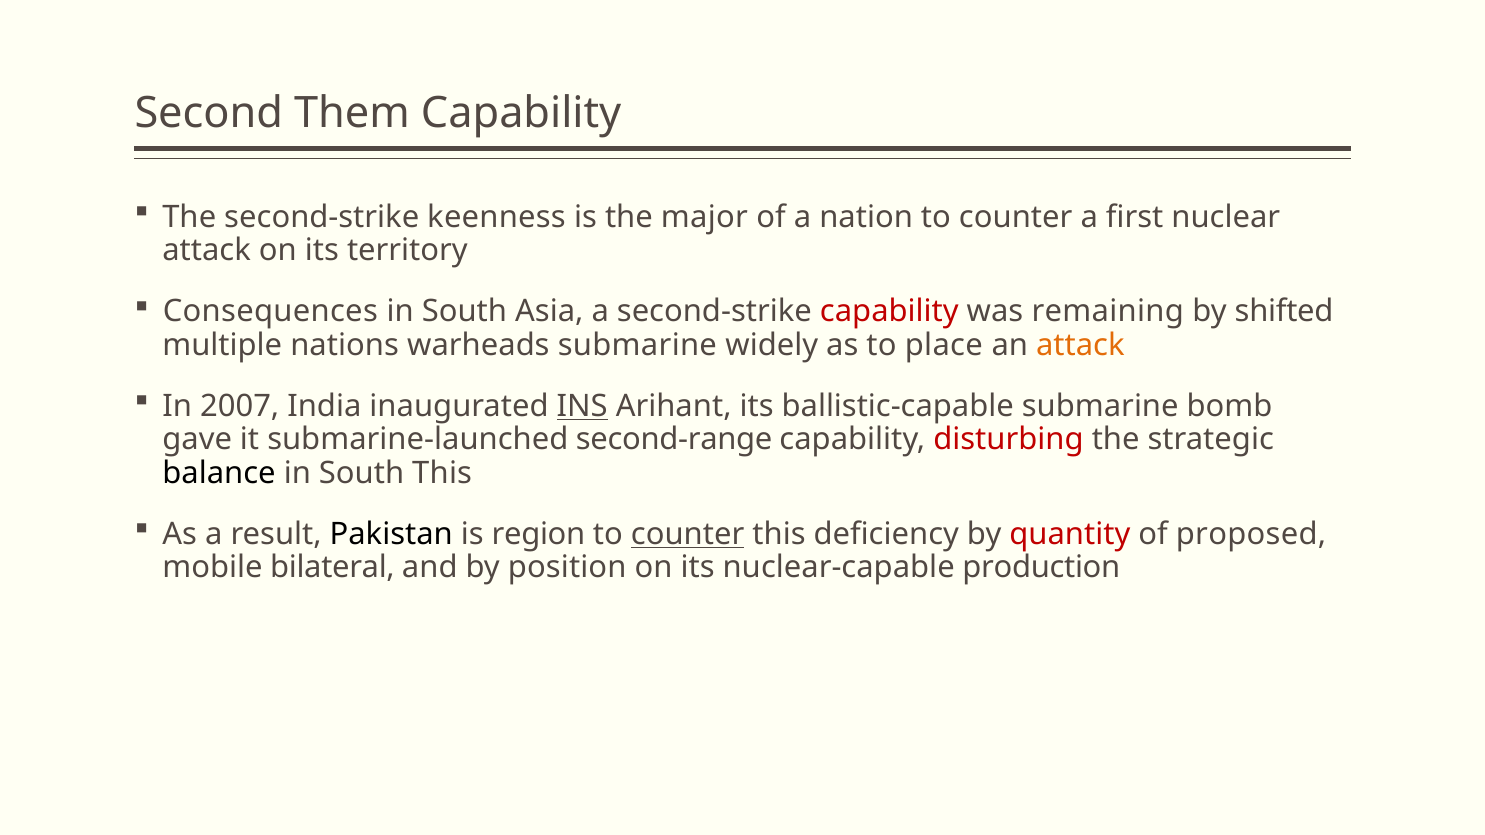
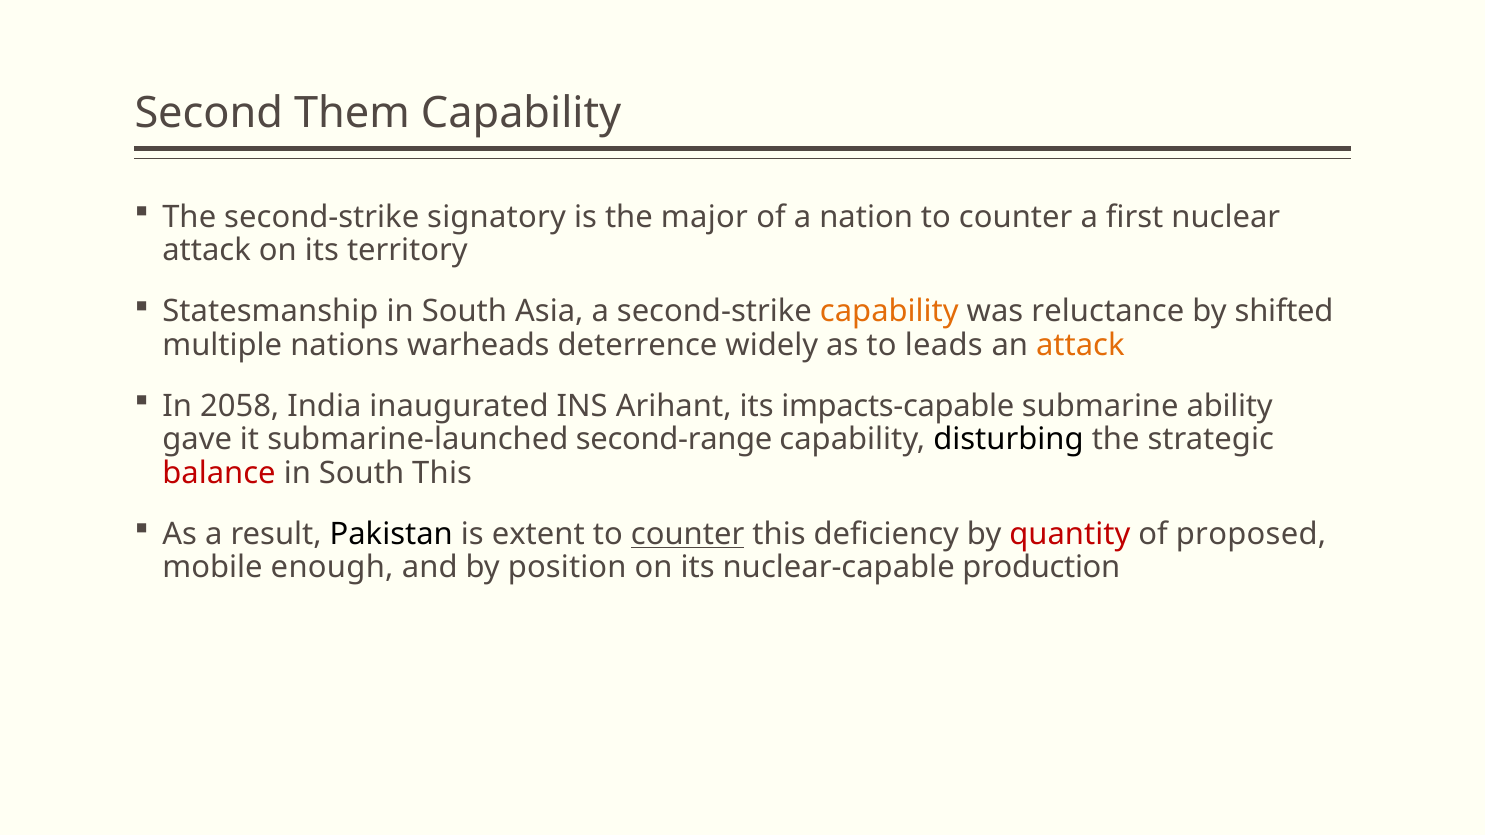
keenness: keenness -> signatory (497, 217)
Consequences: Consequences -> Statesmanship (270, 312)
capability colour: red -> orange (889, 312)
remaining: remaining -> reluctance (1108, 312)
warheads submarine: submarine -> deterrence (638, 345)
place: place -> leads (944, 345)
2007: 2007 -> 2058 (240, 406)
INS underline: present -> none (582, 406)
ballistic-capable: ballistic-capable -> impacts-capable (898, 406)
bomb: bomb -> ability (1230, 406)
disturbing colour: red -> black (1008, 440)
balance colour: black -> red (219, 473)
region: region -> extent (538, 534)
bilateral: bilateral -> enough (332, 568)
